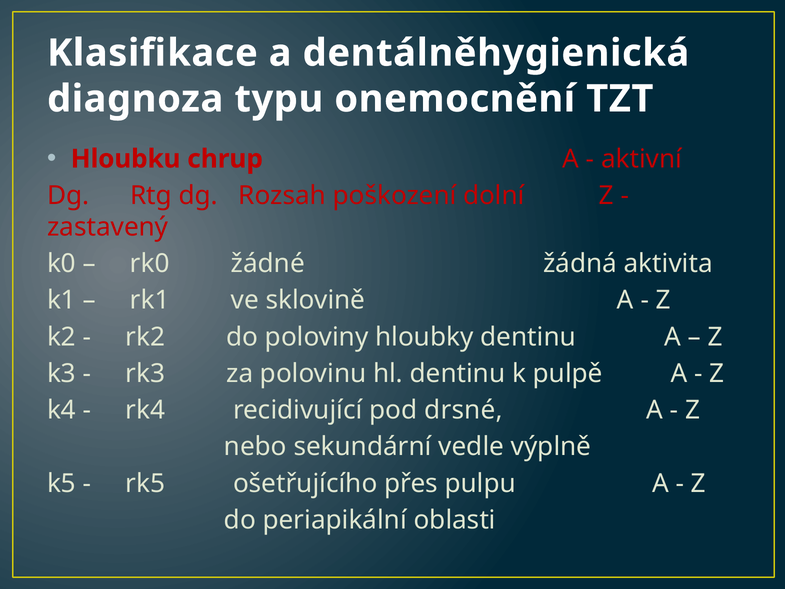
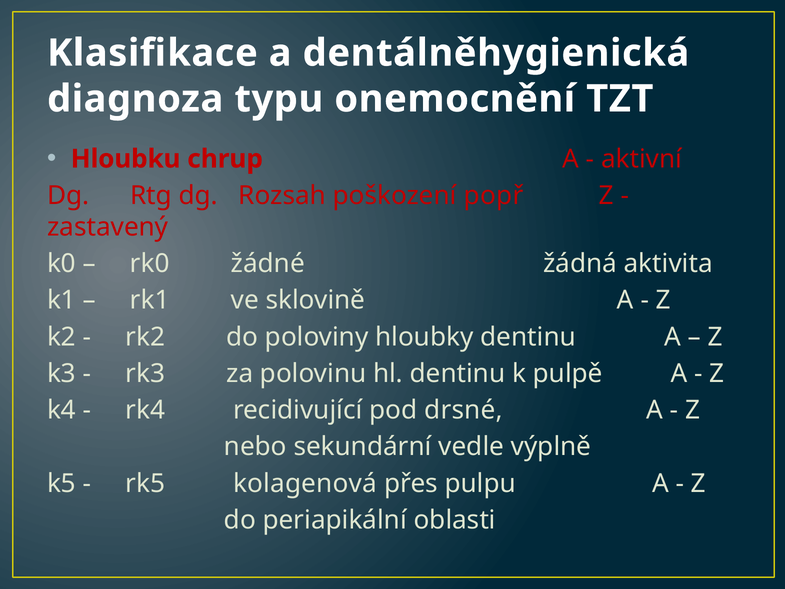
dolní: dolní -> popř (494, 195)
ošetřujícího: ošetřujícího -> kolagenová (305, 483)
